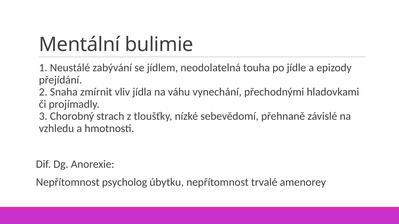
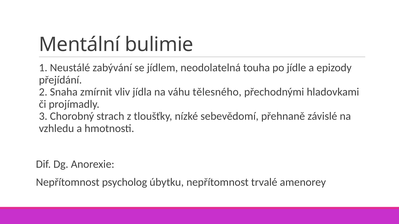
vynechání: vynechání -> tělesného (217, 92)
